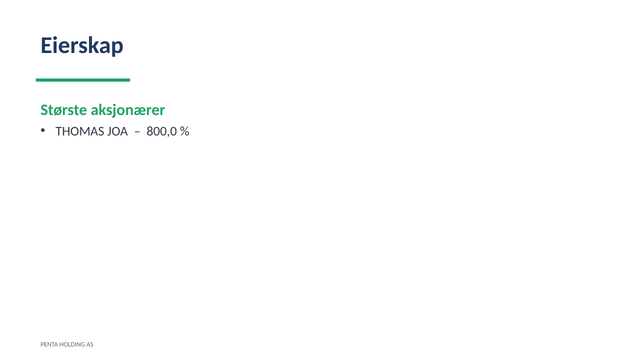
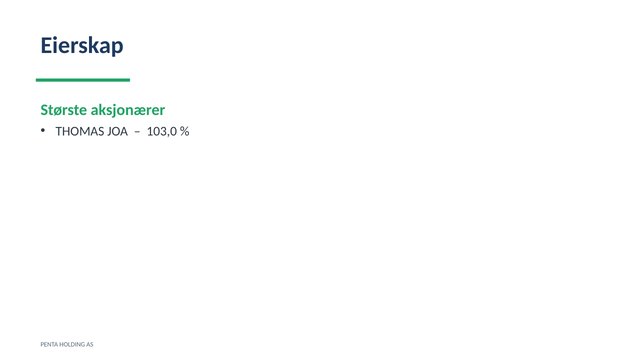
800,0: 800,0 -> 103,0 (162, 131)
